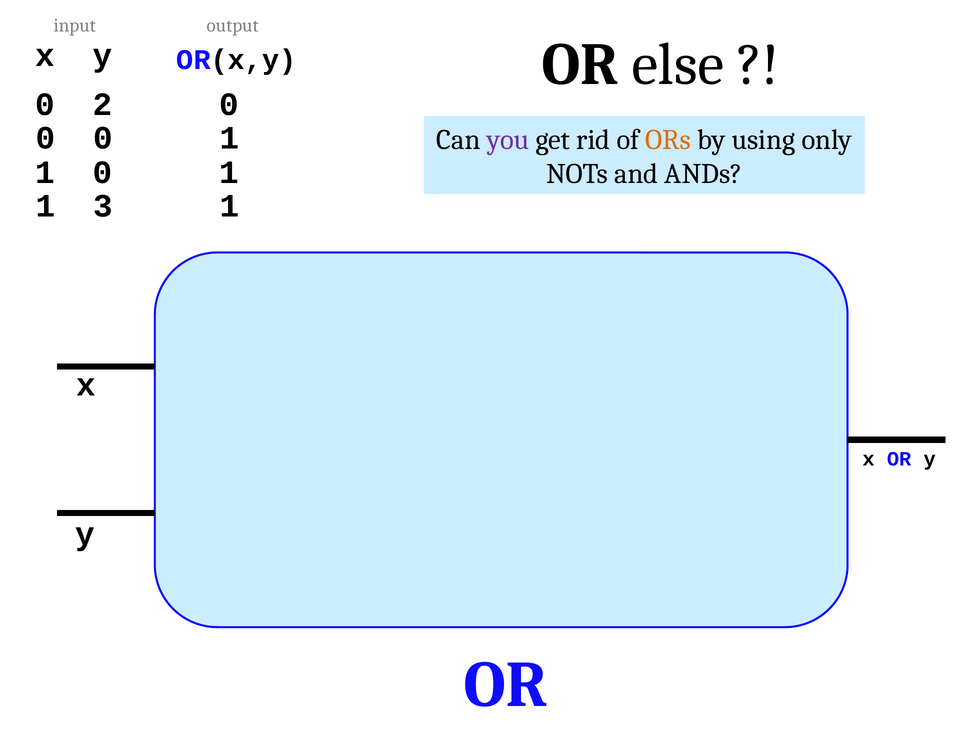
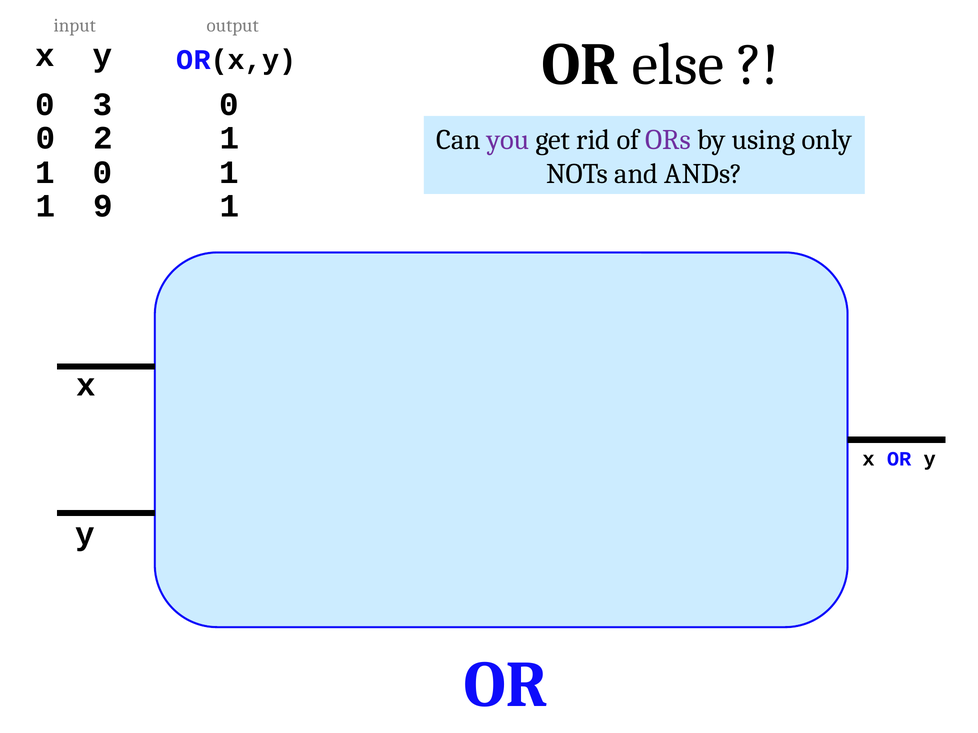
2: 2 -> 3 (103, 105)
0 0: 0 -> 2 (103, 138)
ORs colour: orange -> purple (668, 140)
3: 3 -> 9 (103, 206)
